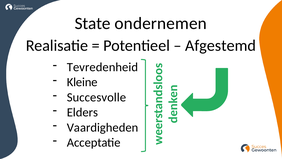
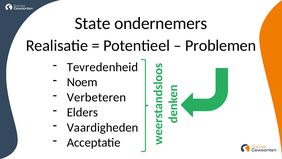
ondernemen: ondernemen -> ondernemers (161, 23)
Afgestemd: Afgestemd -> Problemen (221, 46)
Kleine: Kleine -> Noem (82, 82)
Succesvolle: Succesvolle -> Verbeteren (96, 97)
